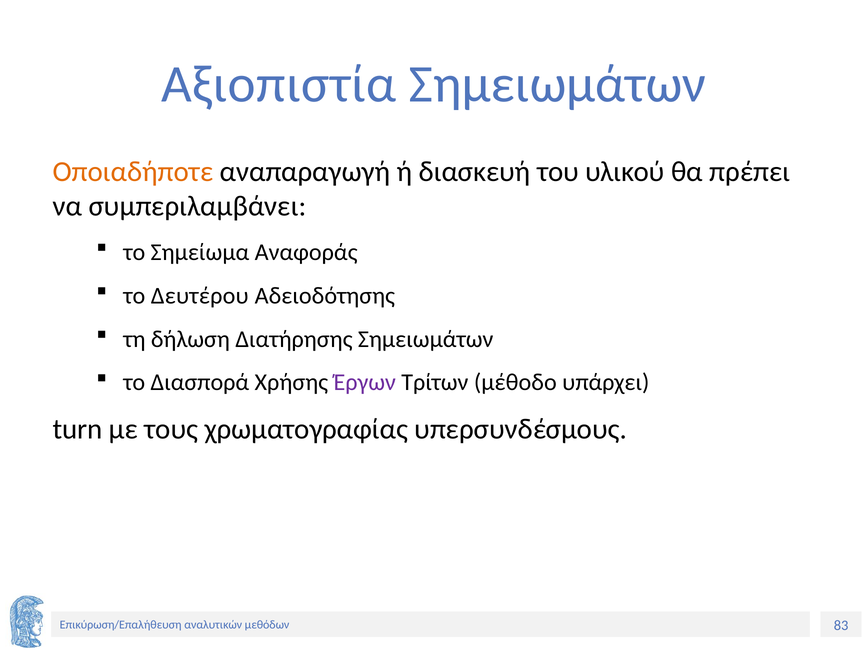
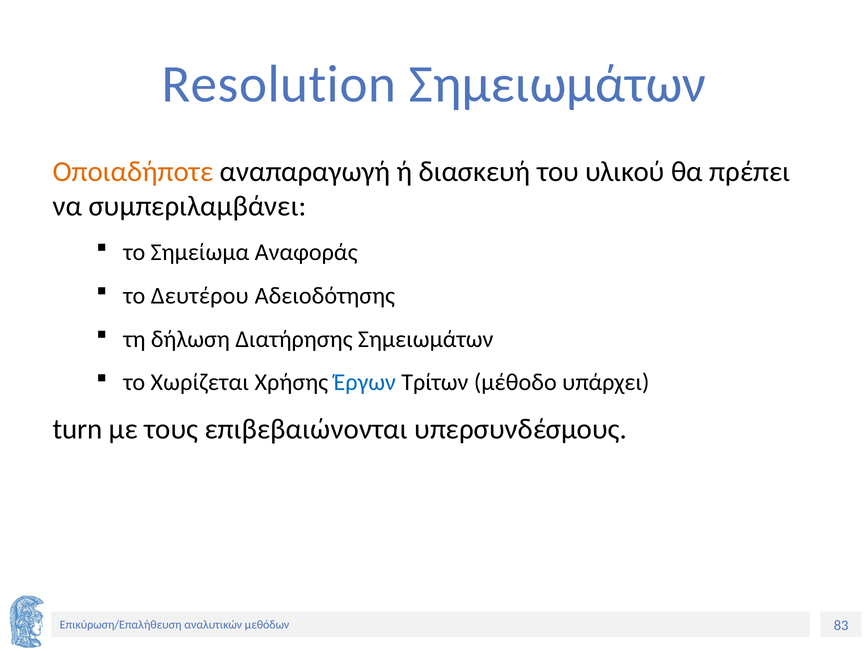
Αξιοπιστία: Αξιοπιστία -> Resolution (279, 84)
Διασπορά: Διασπορά -> Χωρίζεται (200, 383)
Έργων colour: purple -> blue (365, 383)
χρωματογραφίας: χρωματογραφίας -> επιβεβαιώνονται (306, 429)
